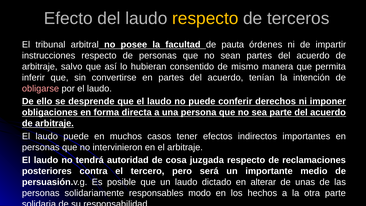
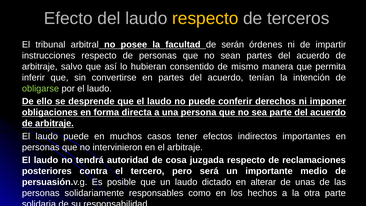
pauta: pauta -> serán (233, 45)
obligarse colour: pink -> light green (41, 89)
modo: modo -> como (200, 193)
